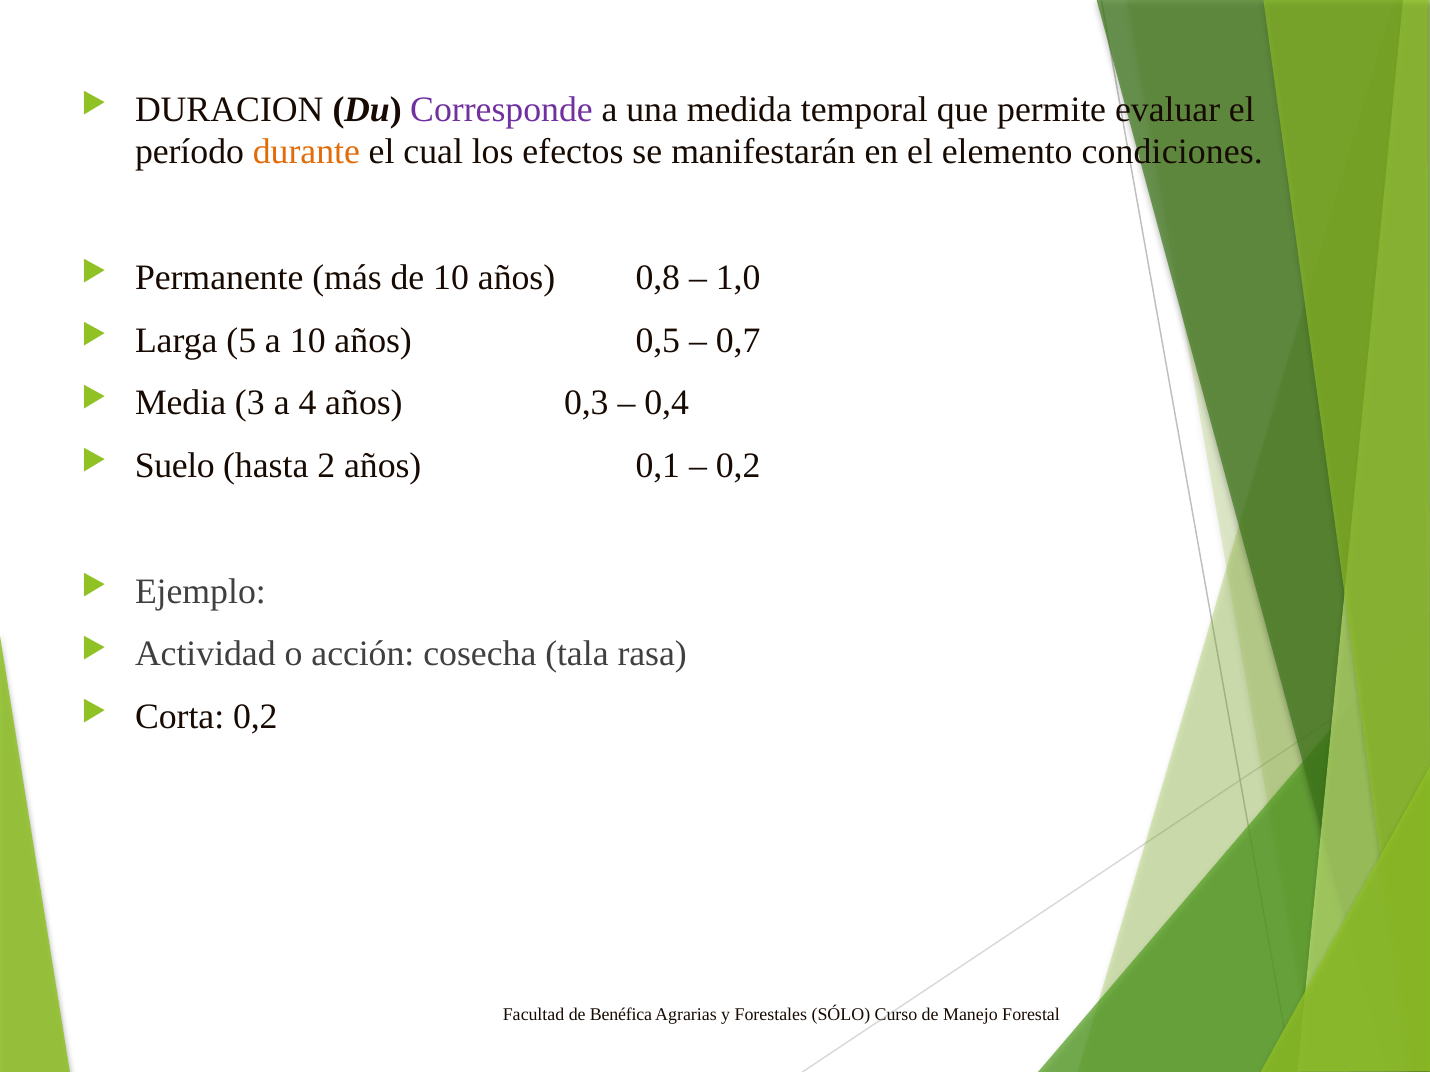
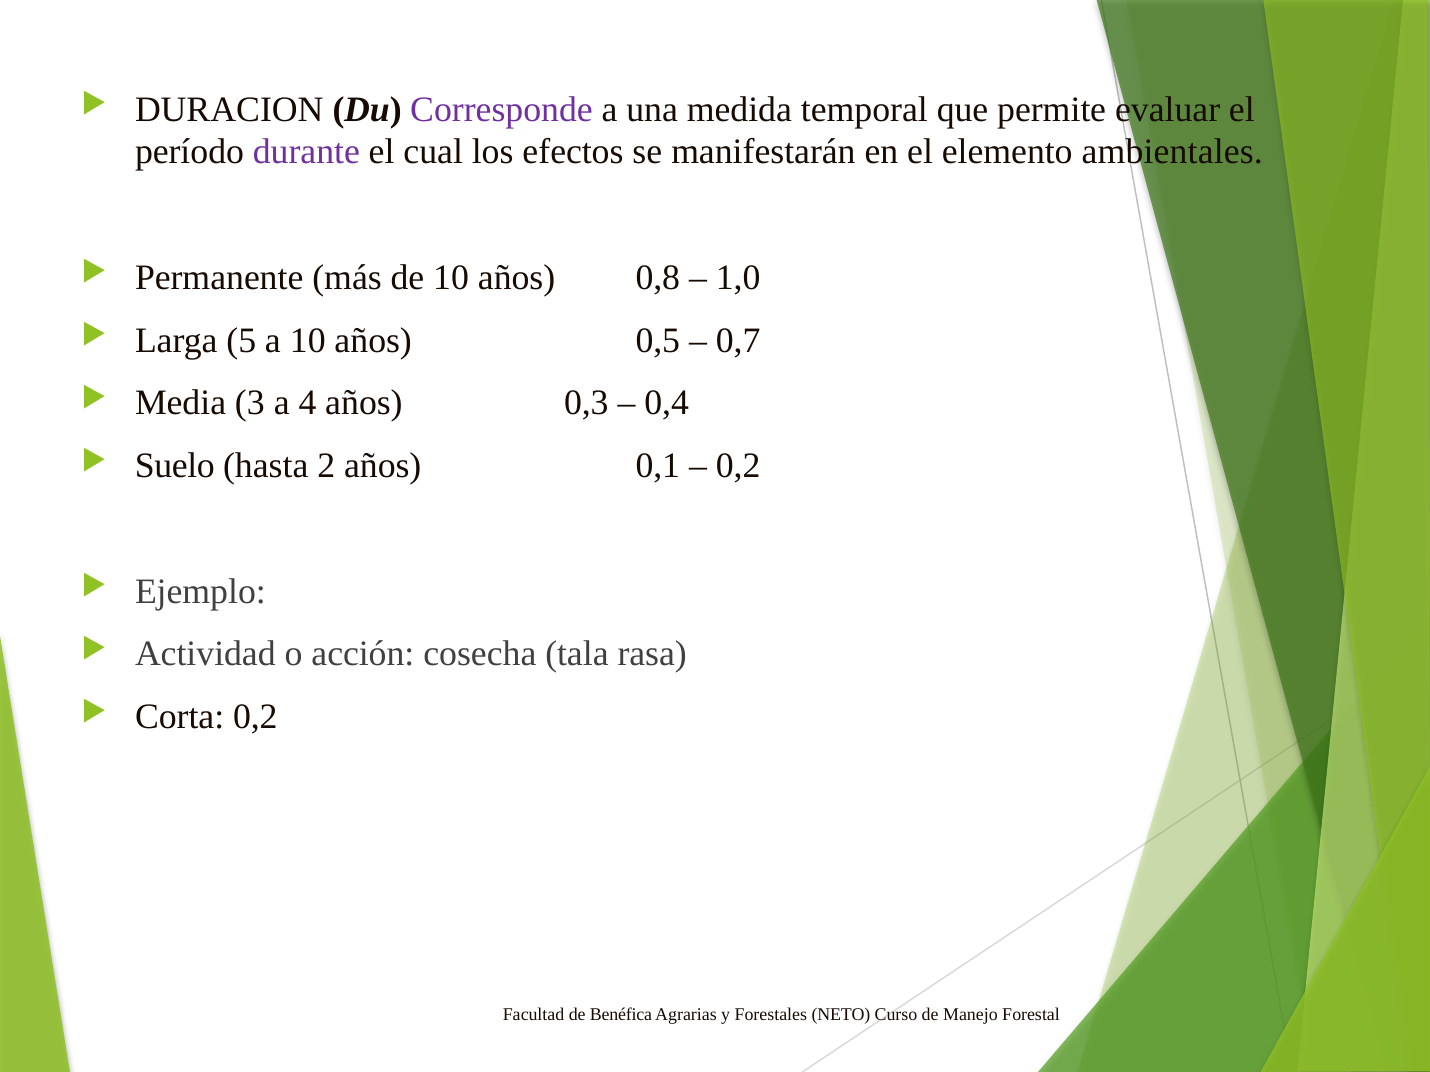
durante colour: orange -> purple (306, 152)
condiciones: condiciones -> ambientales (1172, 152)
SÓLO: SÓLO -> NETO (841, 1015)
